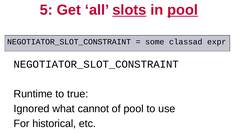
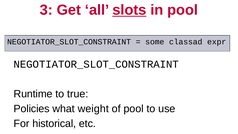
5: 5 -> 3 (46, 10)
pool underline: present -> none (183, 10)
Ignored: Ignored -> Policies (32, 109)
cannot: cannot -> weight (93, 109)
